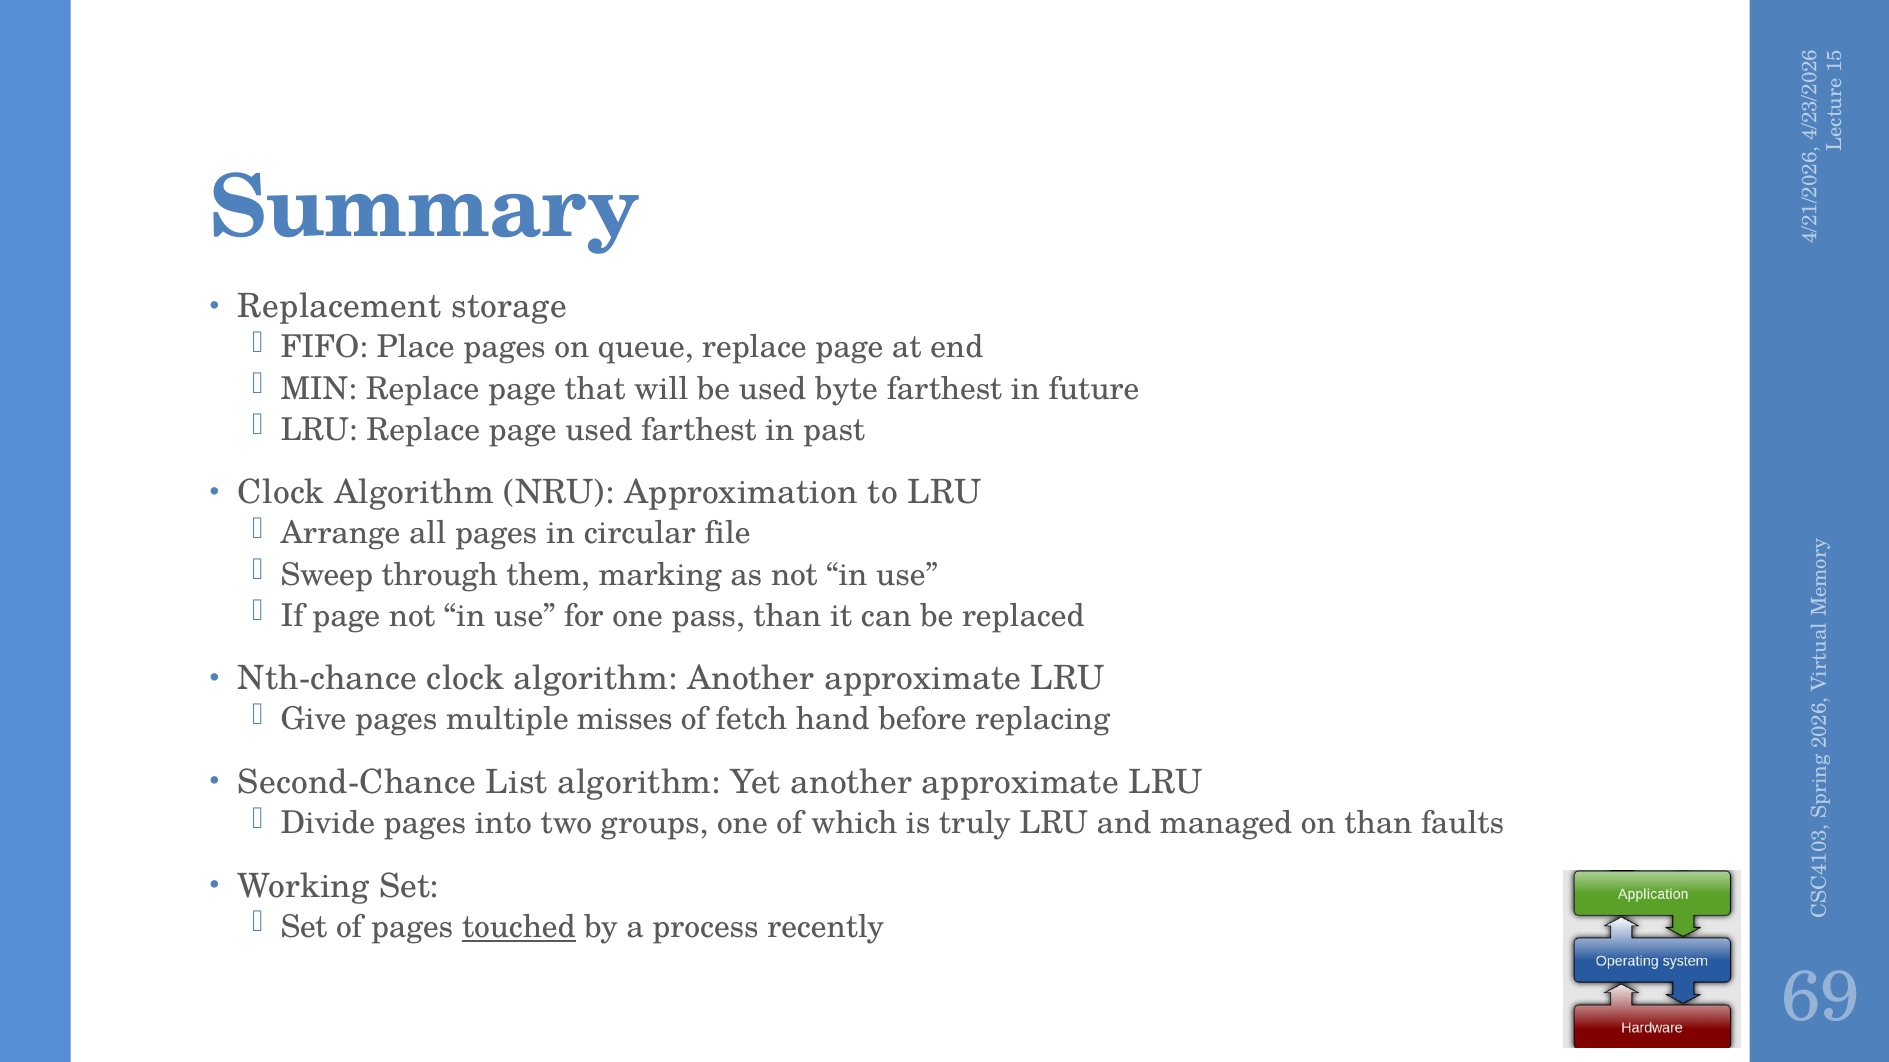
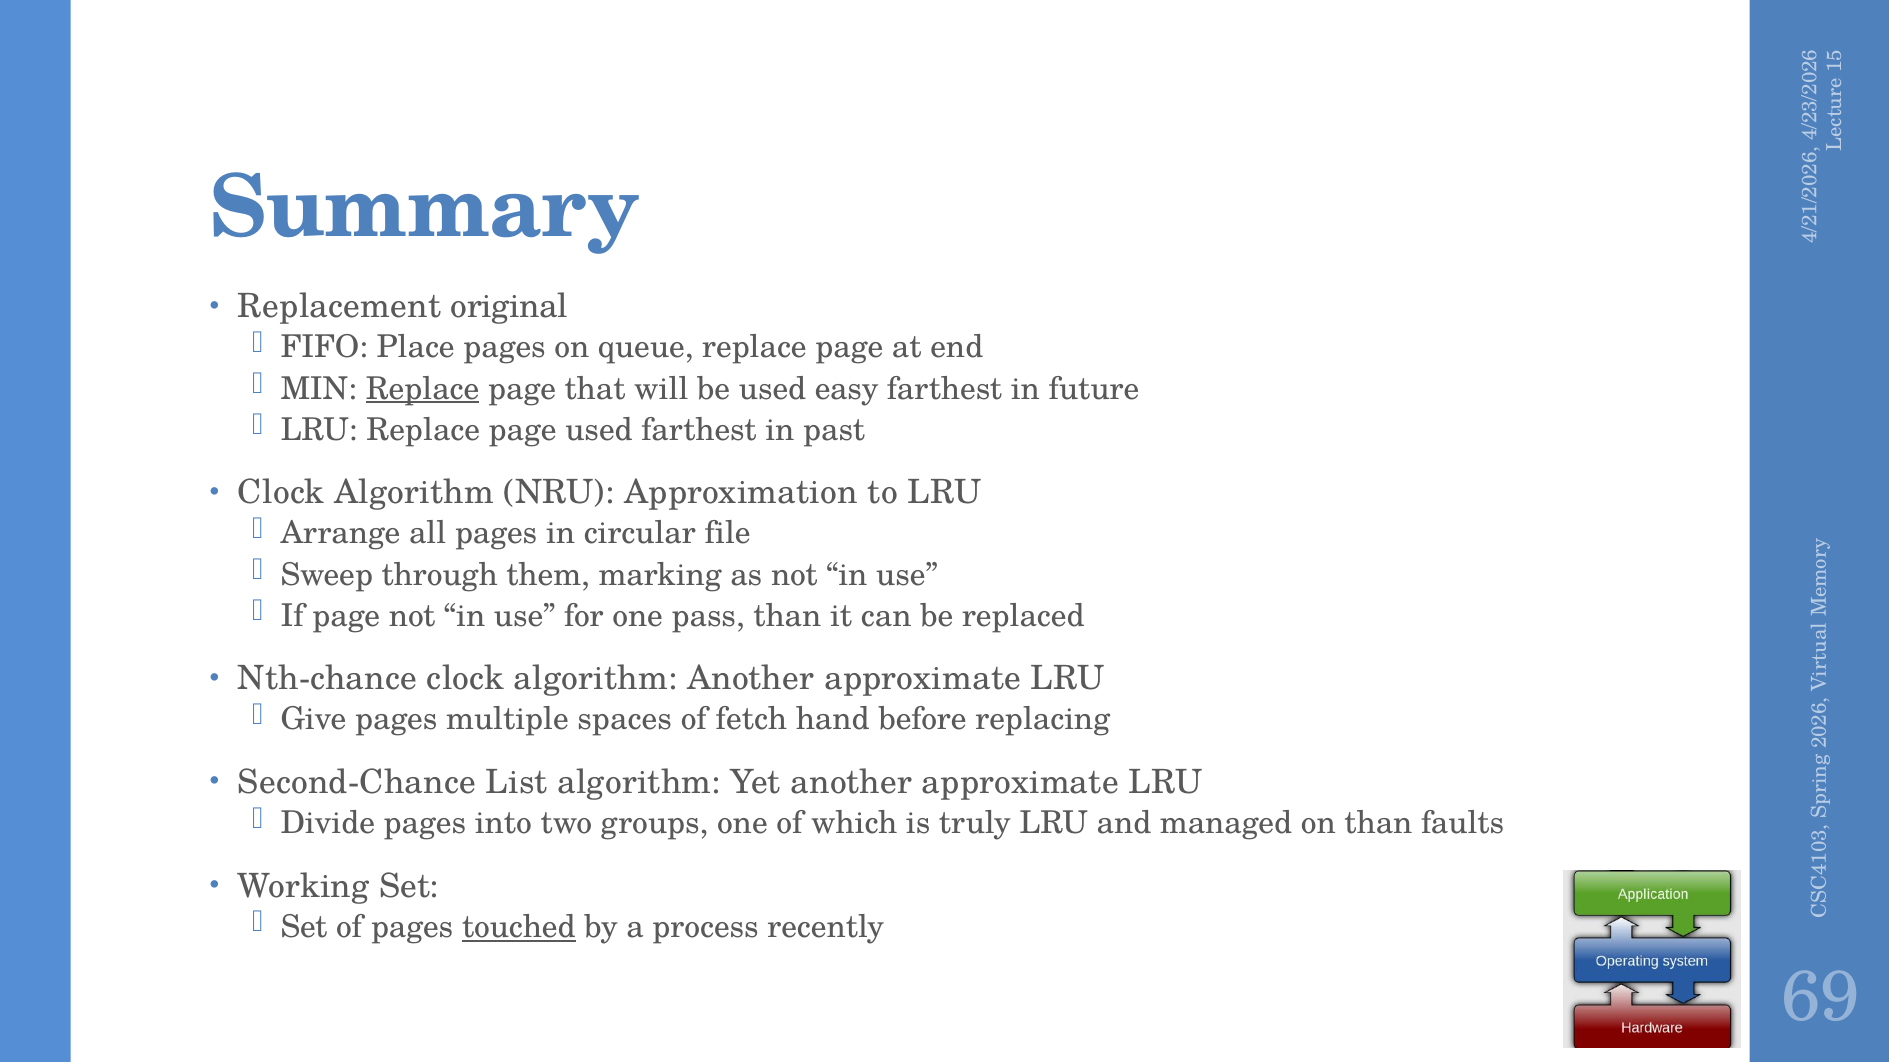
storage: storage -> original (510, 307)
Replace underline: none -> present (423, 389)
byte: byte -> easy (847, 389)
misses: misses -> spaces (625, 720)
